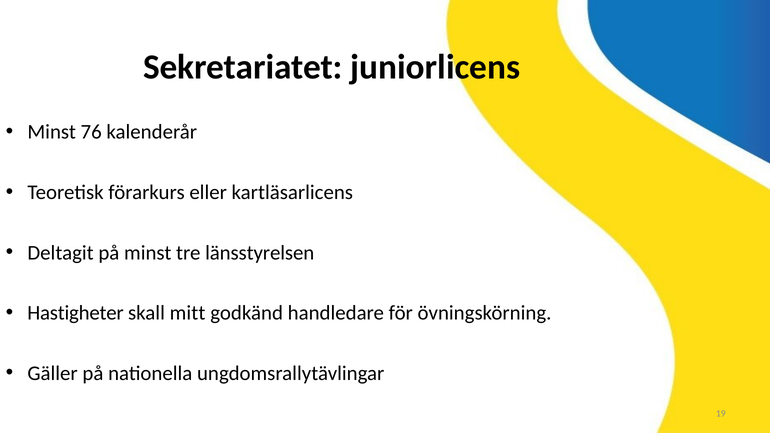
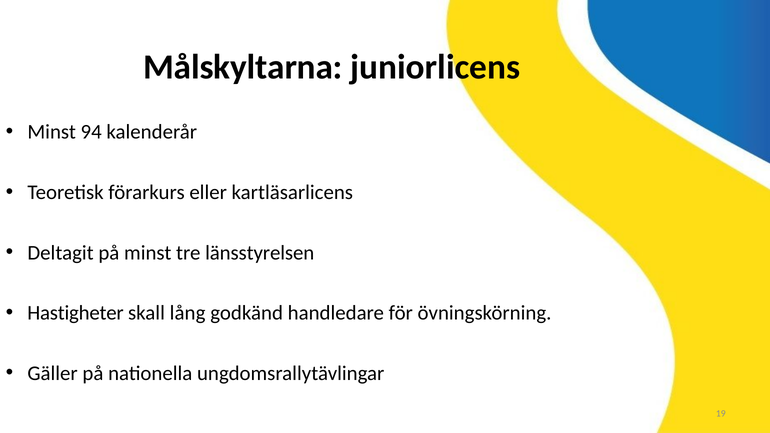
Sekretariatet: Sekretariatet -> Målskyltarna (243, 67)
76: 76 -> 94 (91, 132)
mitt: mitt -> lång (188, 313)
